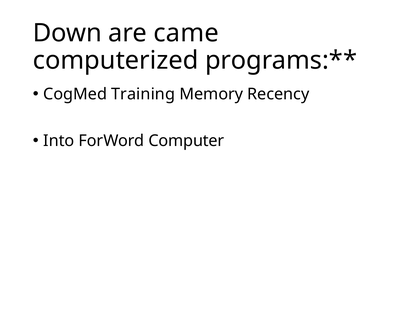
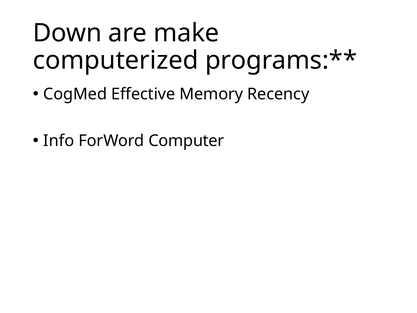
came: came -> make (186, 33)
Training: Training -> Effective (143, 94)
Into: Into -> Info (59, 141)
